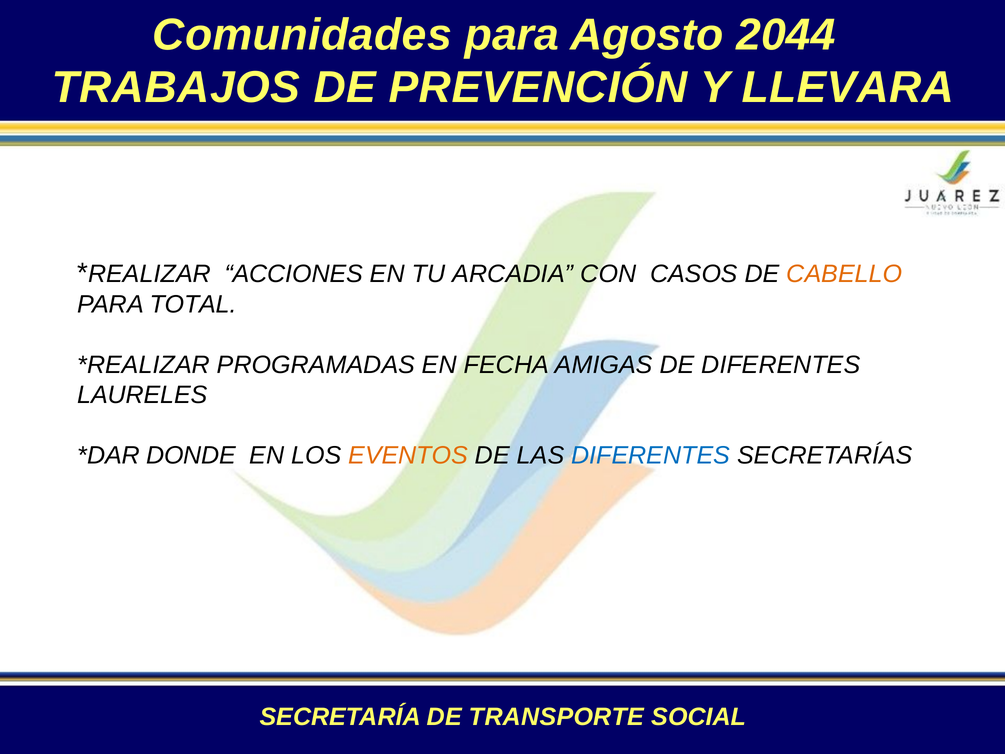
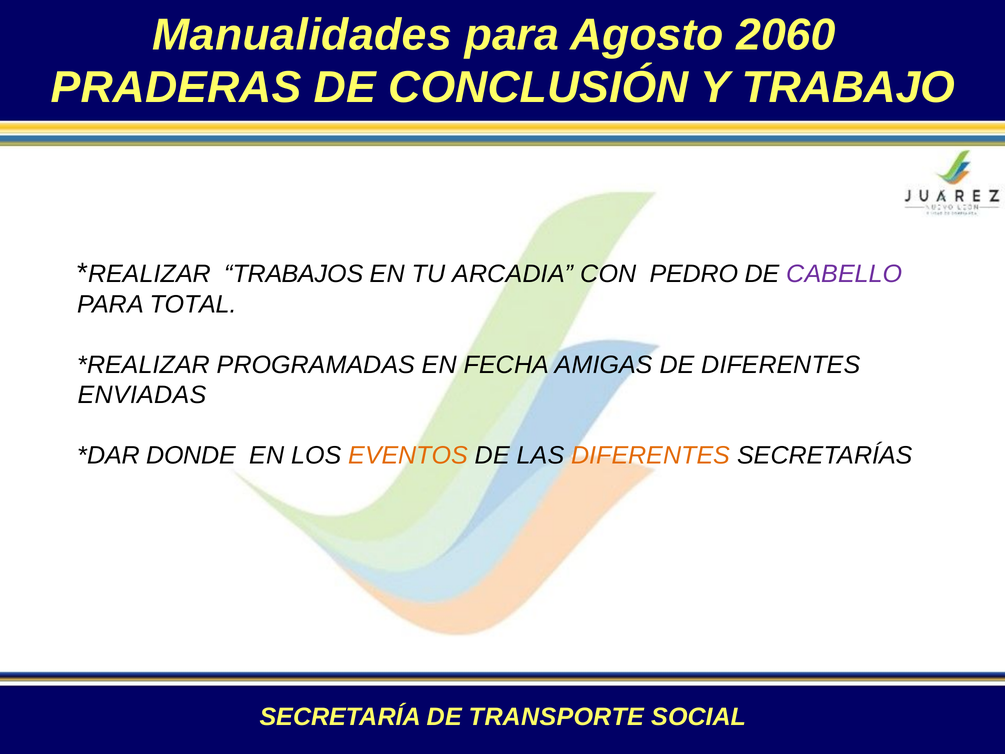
Comunidades: Comunidades -> Manualidades (302, 35)
2044: 2044 -> 2060 (786, 35)
TRABAJOS: TRABAJOS -> PRADERAS (176, 87)
PREVENCIÓN: PREVENCIÓN -> CONCLUSIÓN (538, 87)
LLEVARA: LLEVARA -> TRABAJO (848, 87)
ACCIONES: ACCIONES -> TRABAJOS (294, 274)
CASOS: CASOS -> PEDRO (694, 274)
CABELLO colour: orange -> purple (844, 274)
LAURELES: LAURELES -> ENVIADAS (142, 395)
DIFERENTES colour: blue -> orange (651, 455)
